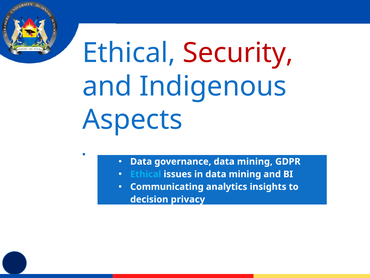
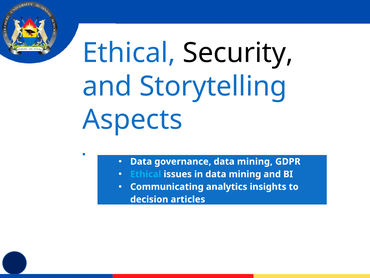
Security colour: red -> black (238, 53)
Indigenous: Indigenous -> Storytelling (213, 86)
privacy: privacy -> articles (188, 199)
